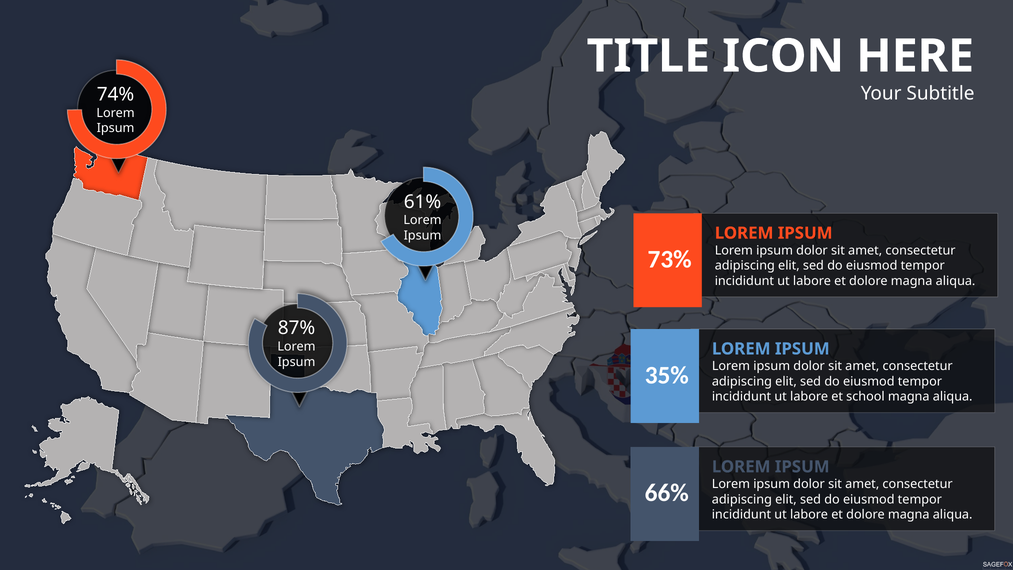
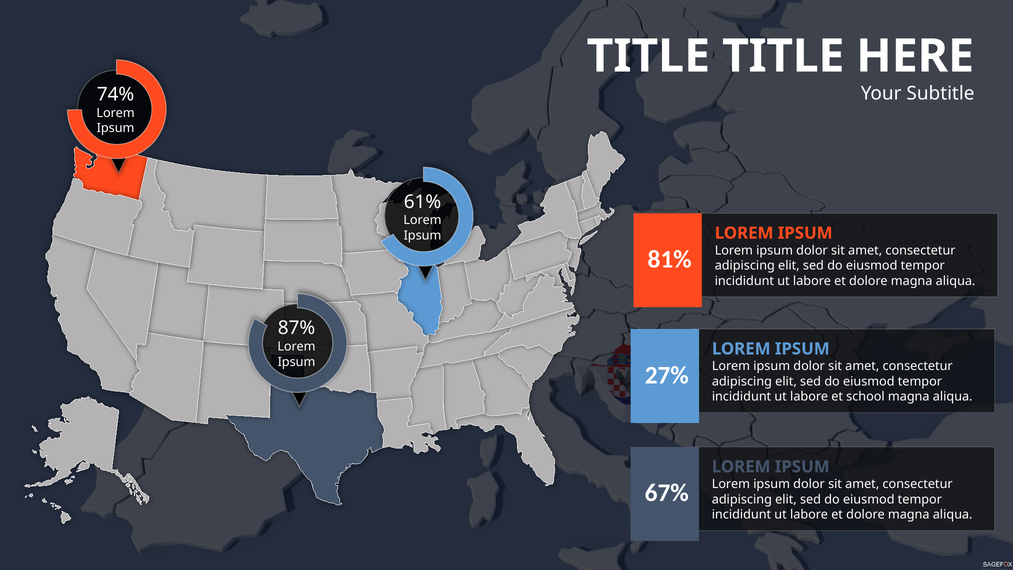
TITLE ICON: ICON -> TITLE (783, 56)
73%: 73% -> 81% (670, 259)
35%: 35% -> 27% (667, 375)
66%: 66% -> 67% (667, 493)
